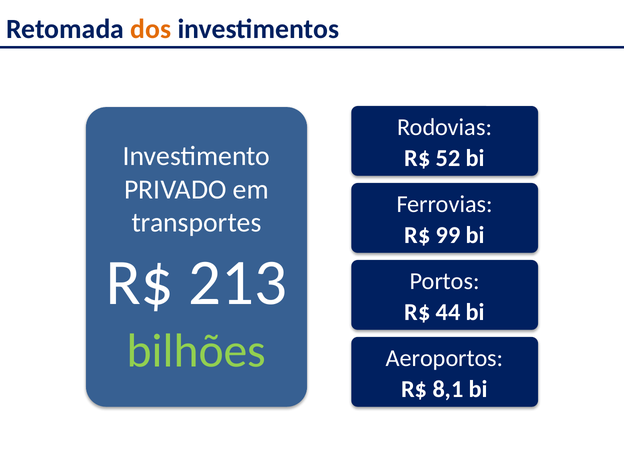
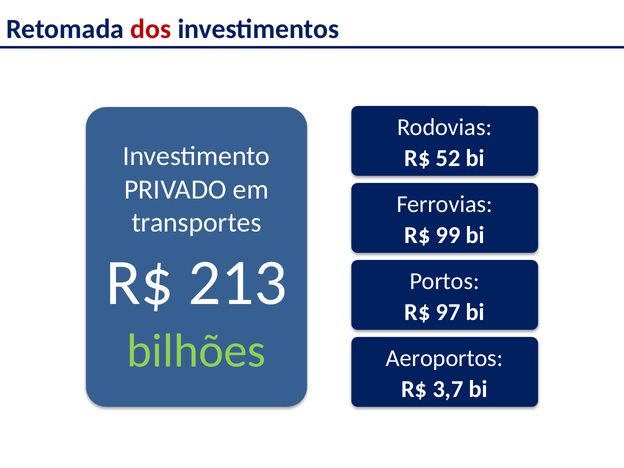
dos colour: orange -> red (151, 29)
44: 44 -> 97 (448, 312)
8,1: 8,1 -> 3,7 (448, 389)
